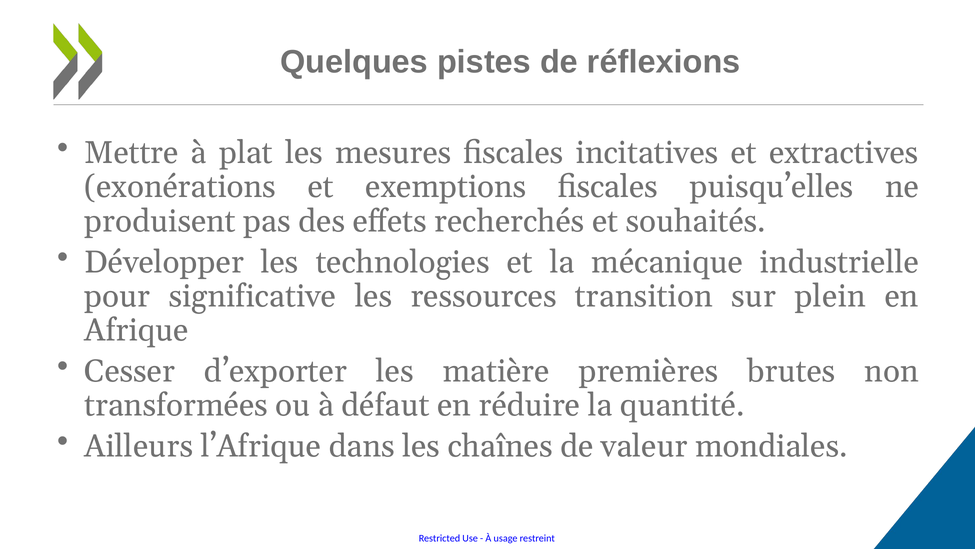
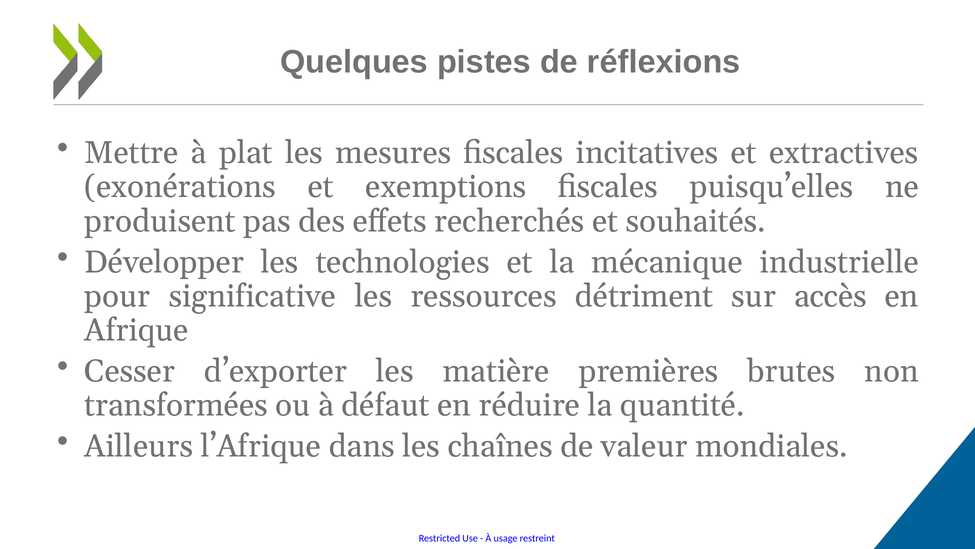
transition: transition -> détriment (644, 296)
plein: plein -> accès (830, 296)
